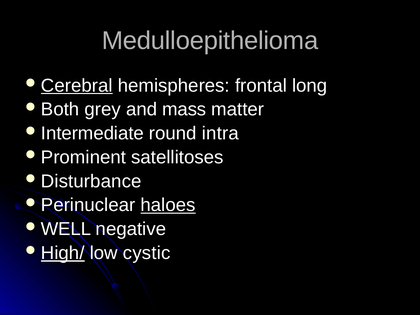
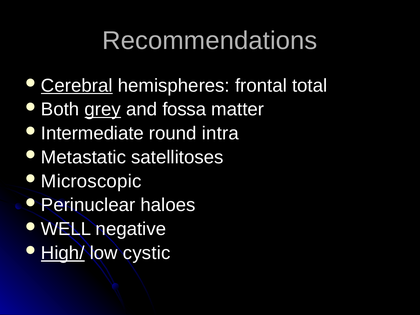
Medulloepithelioma: Medulloepithelioma -> Recommendations (210, 41)
long: long -> total (310, 86)
grey underline: none -> present (103, 109)
mass: mass -> fossa (184, 109)
Prominent: Prominent -> Metastatic (83, 157)
Disturbance: Disturbance -> Microscopic (91, 181)
haloes underline: present -> none (168, 205)
